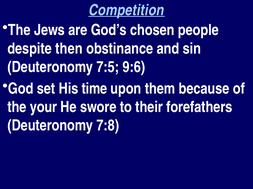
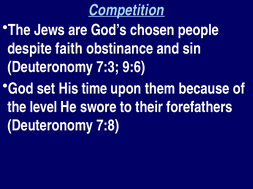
then: then -> faith (69, 49)
7:5: 7:5 -> 7:3 (108, 67)
your: your -> level (43, 107)
